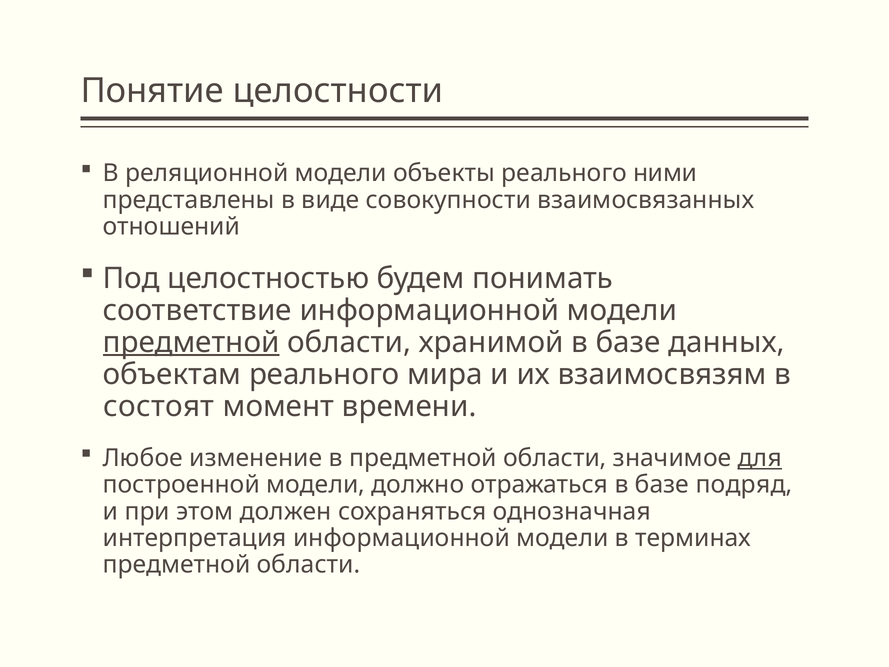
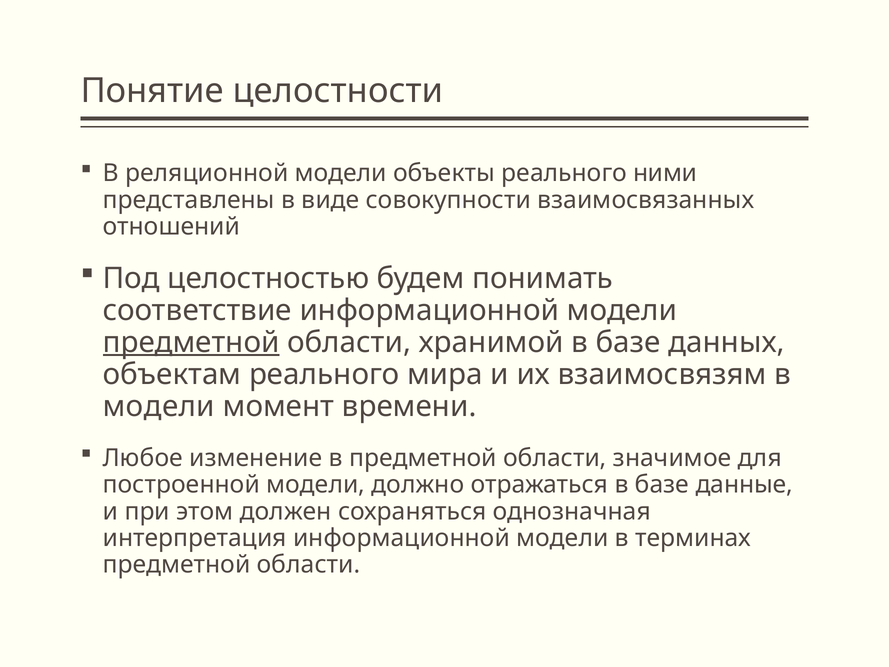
состоят: состоят -> модели (159, 406)
для underline: present -> none (760, 458)
подряд: подряд -> данные (744, 484)
